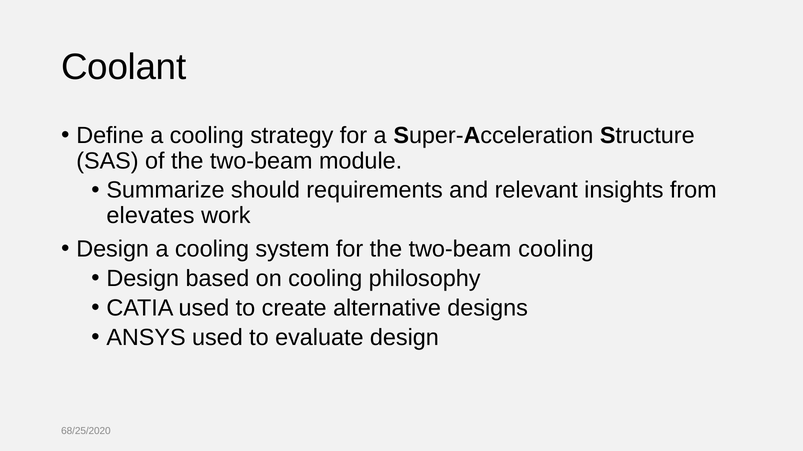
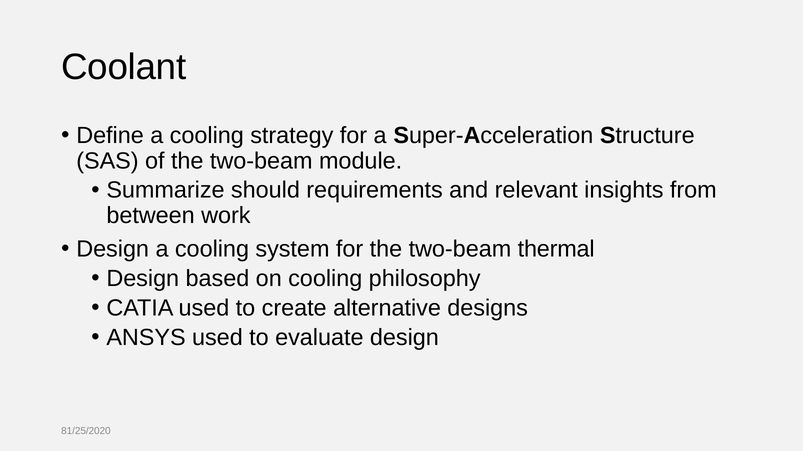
elevates: elevates -> between (151, 216)
two-beam cooling: cooling -> thermal (556, 250)
68/25/2020: 68/25/2020 -> 81/25/2020 (86, 431)
